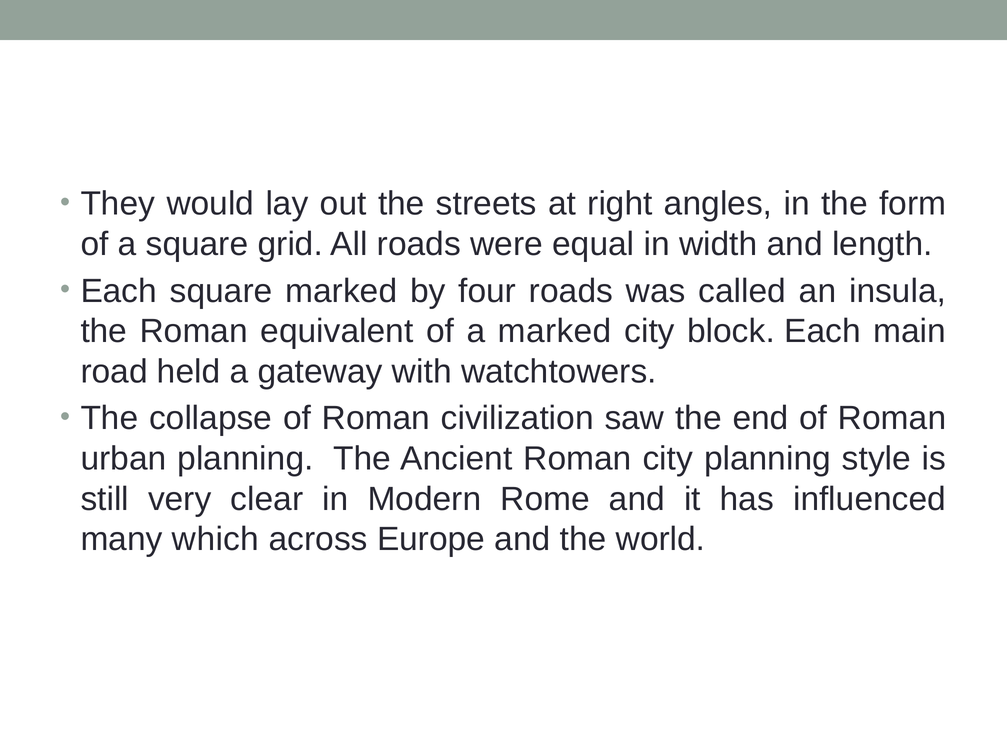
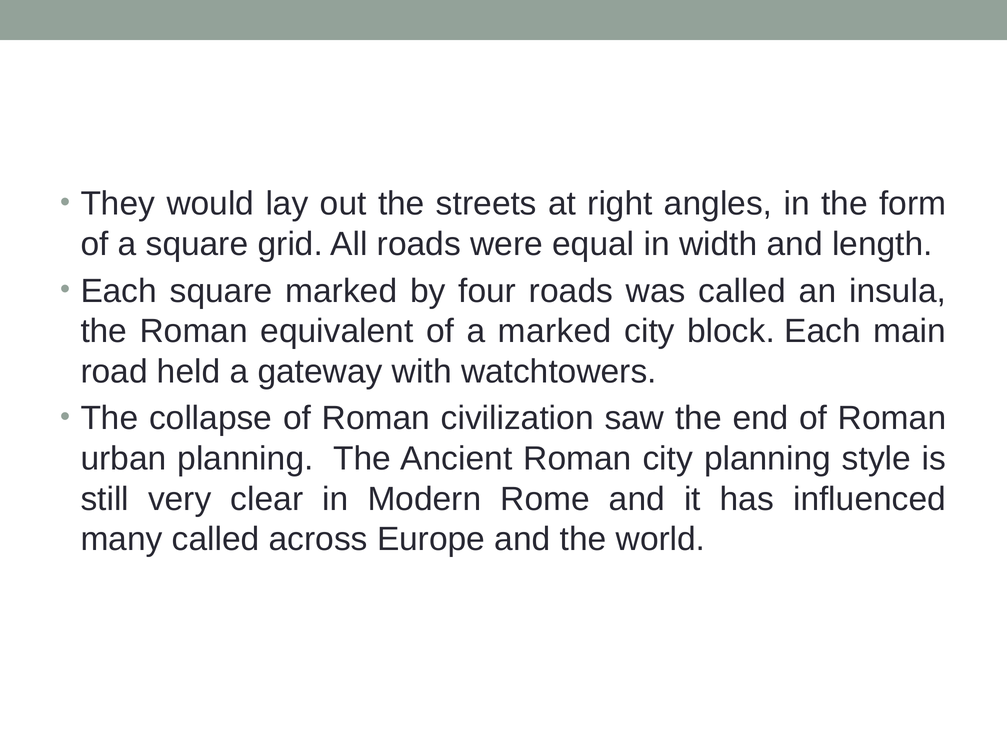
many which: which -> called (216, 539)
